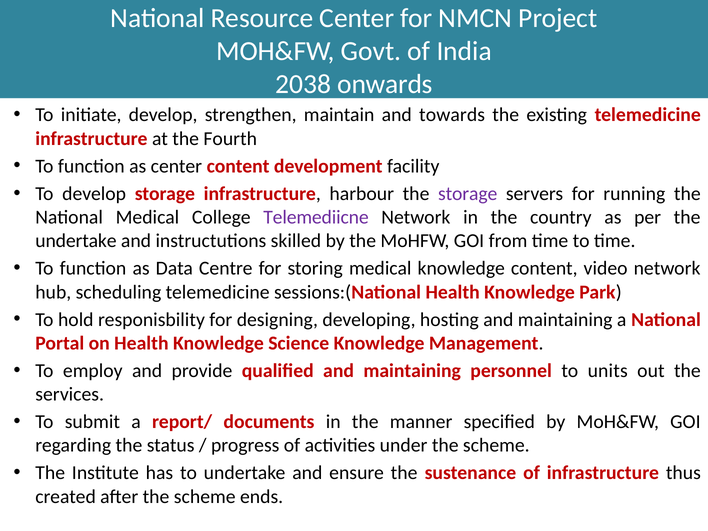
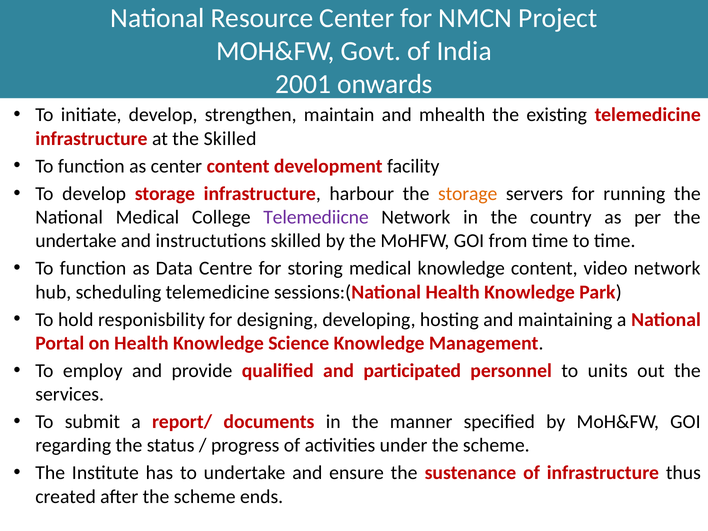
2038: 2038 -> 2001 (303, 84)
towards: towards -> mhealth (452, 115)
the Fourth: Fourth -> Skilled (230, 139)
storage colour: purple -> orange (468, 194)
qualified and maintaining: maintaining -> participated (412, 371)
